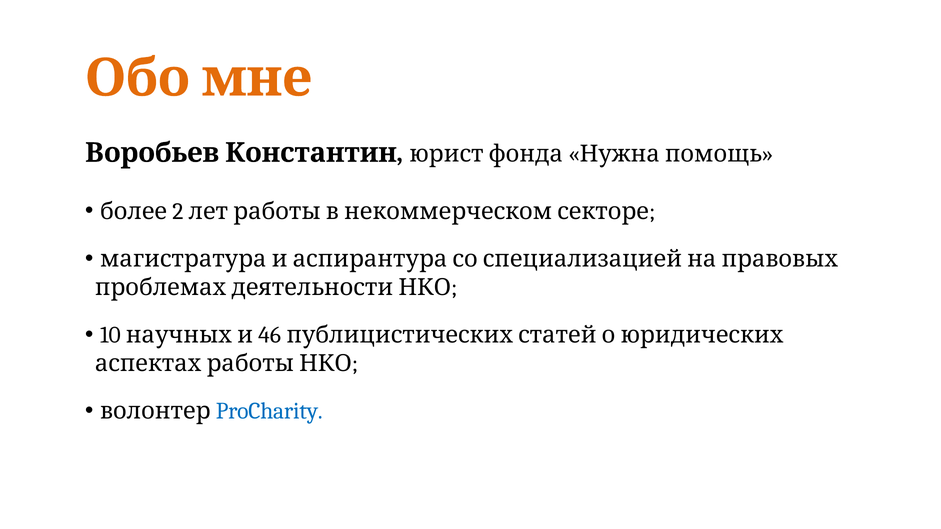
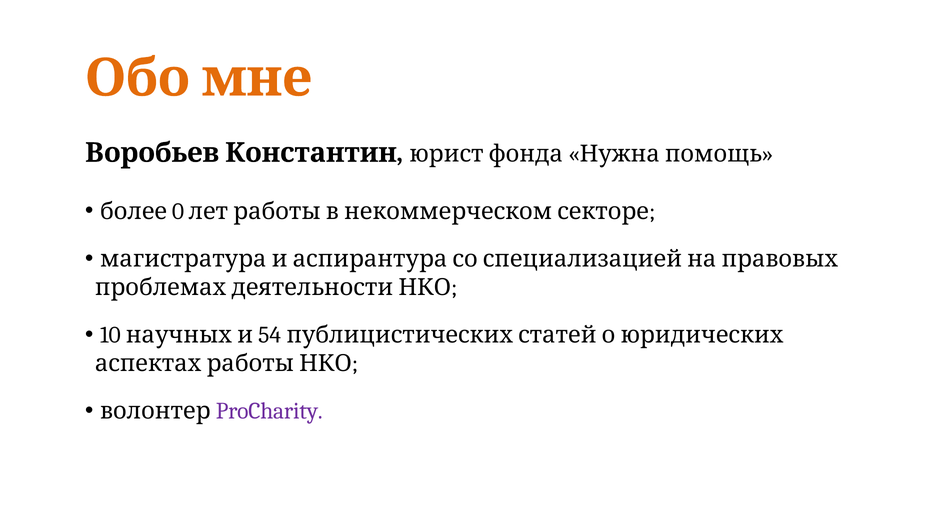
2: 2 -> 0 (178, 211)
46: 46 -> 54 (270, 335)
ProCharity colour: blue -> purple (269, 411)
